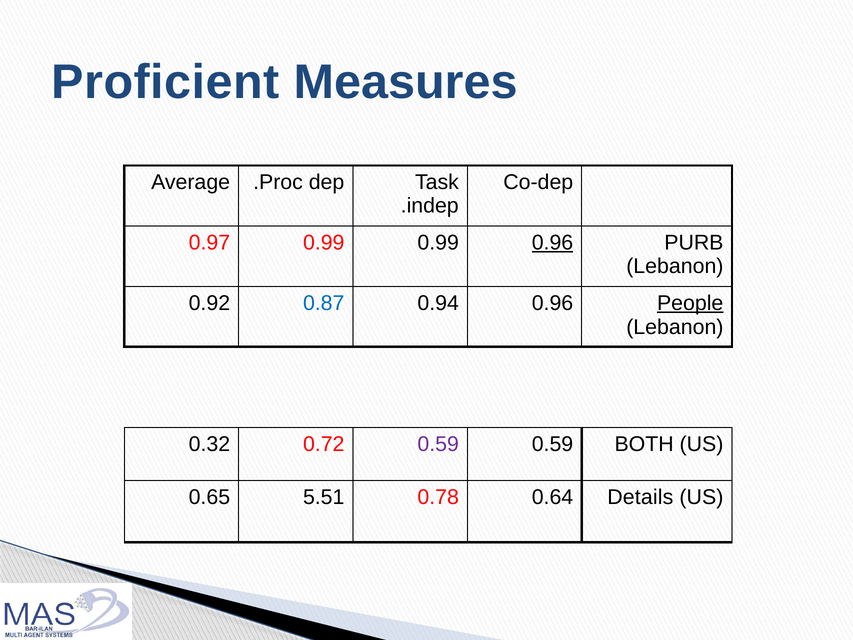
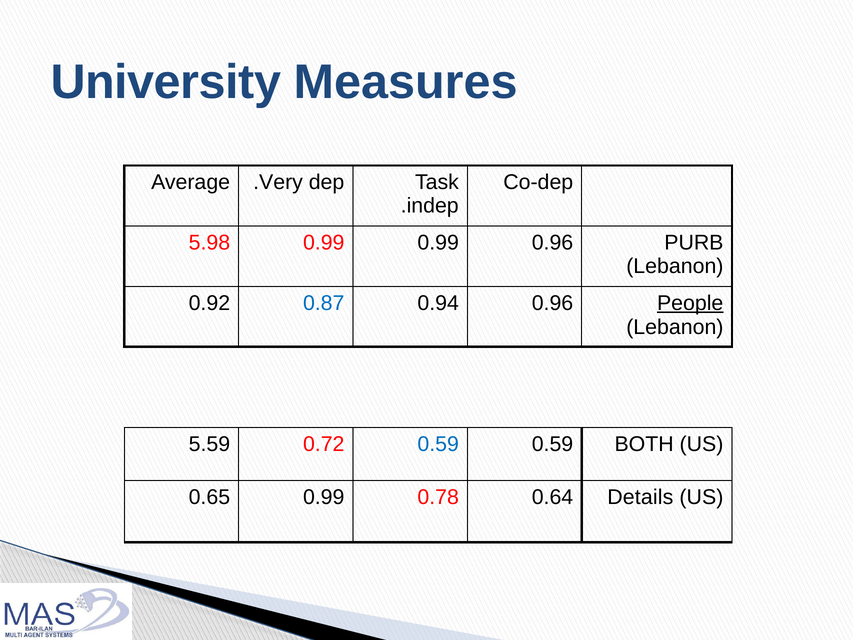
Proficient: Proficient -> University (166, 82)
Proc: Proc -> Very (281, 182)
0.97: 0.97 -> 5.98 (209, 242)
0.96 underline: present -> none (552, 242)
0.32: 0.32 -> 5.59 (209, 444)
0.59 colour: purple -> blue (438, 444)
0.65 5.51: 5.51 -> 0.99 (324, 497)
